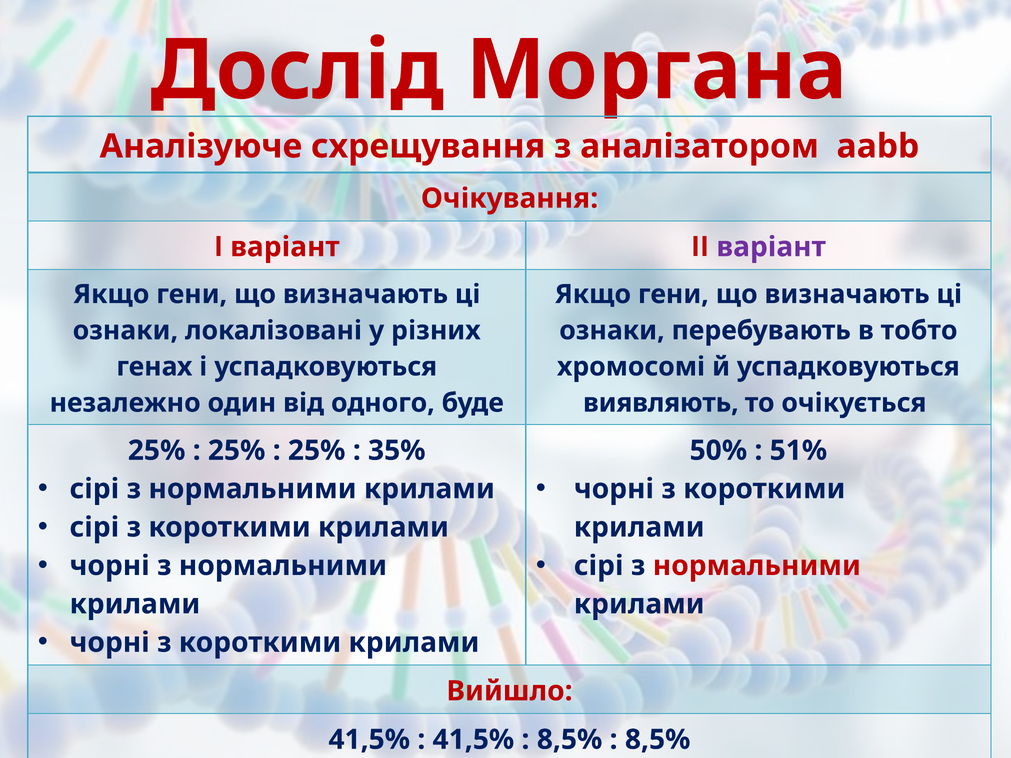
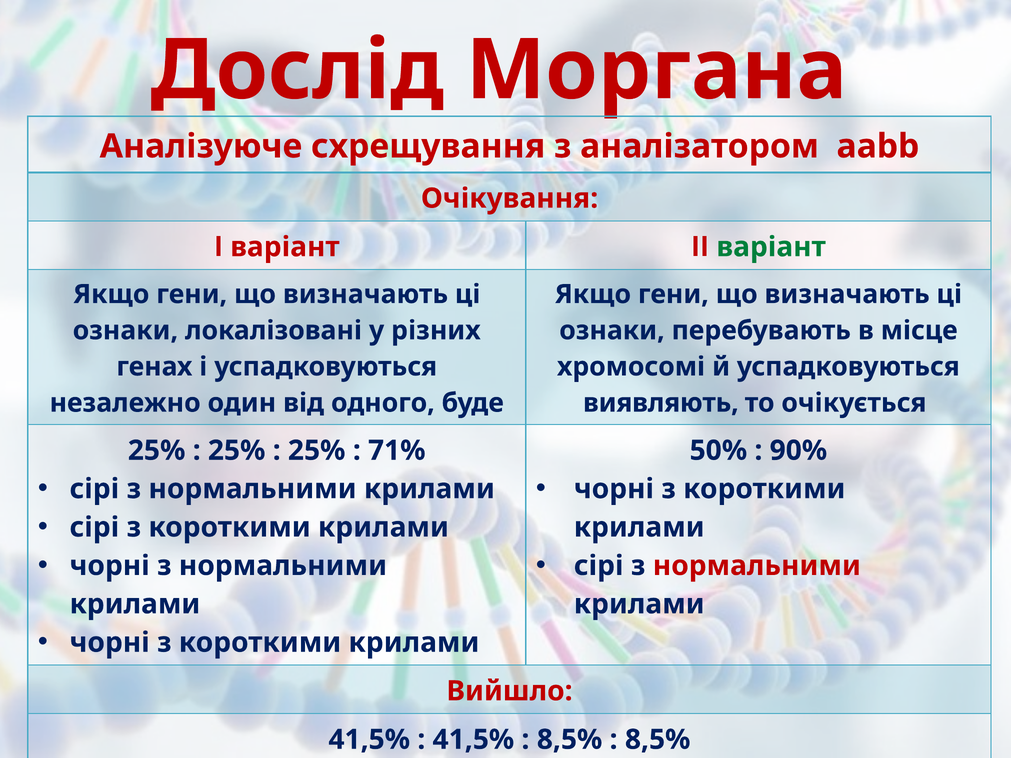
варіант colour: purple -> green (771, 247)
тобто: тобто -> місце (919, 331)
35%: 35% -> 71% (397, 451)
51%: 51% -> 90% (798, 451)
